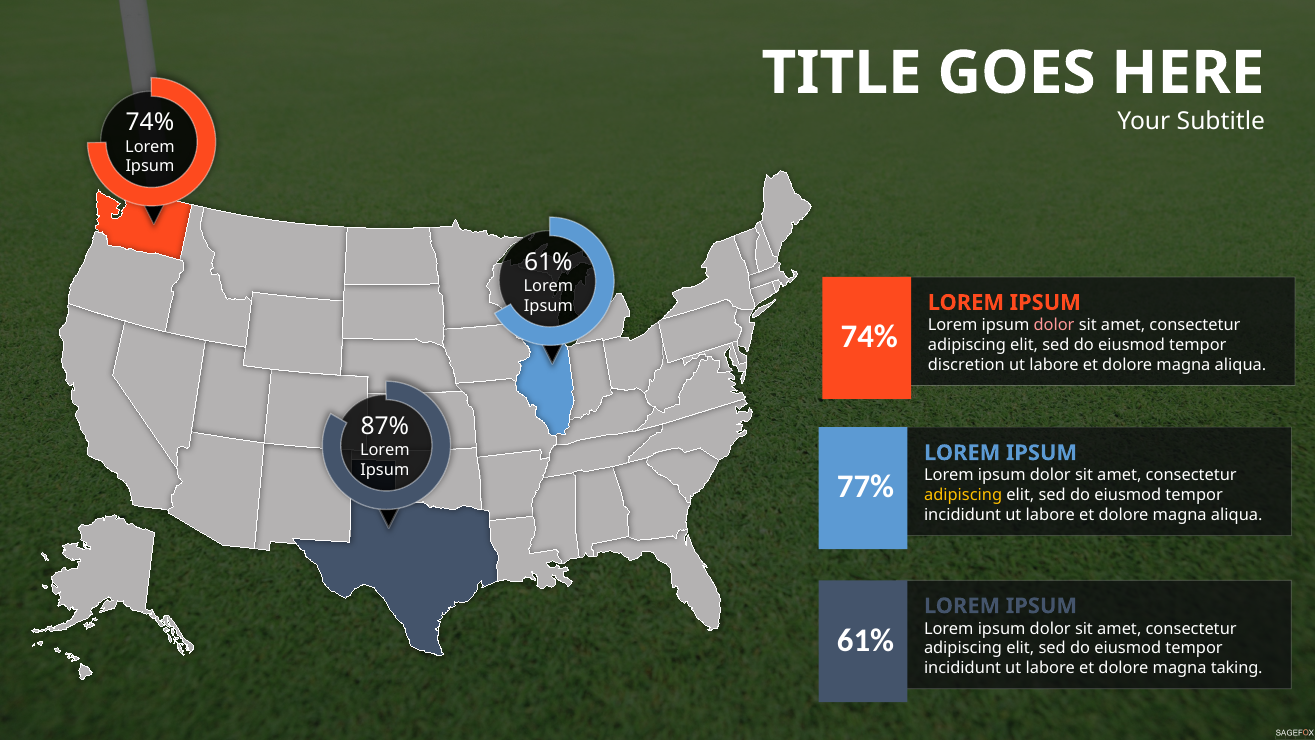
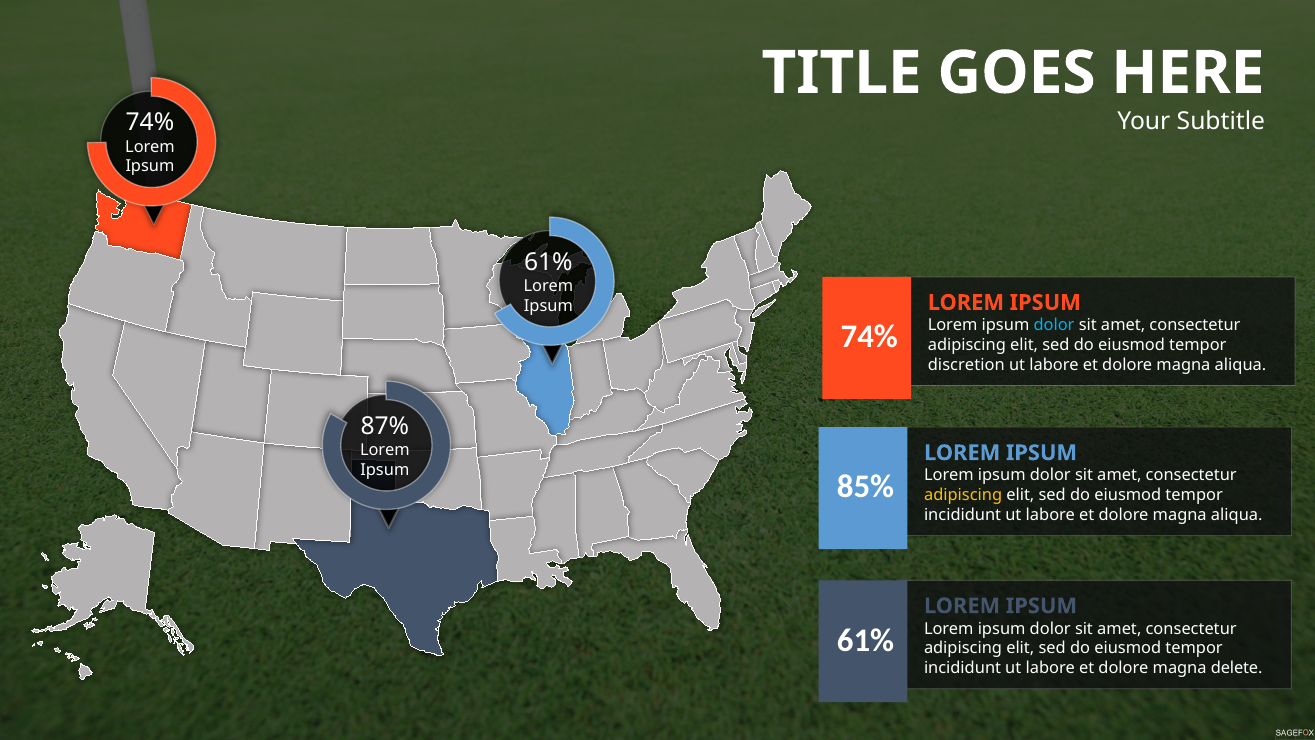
dolor colour: pink -> light blue (1054, 325)
77%: 77% -> 85% (866, 487)
taking: taking -> delete (1237, 668)
